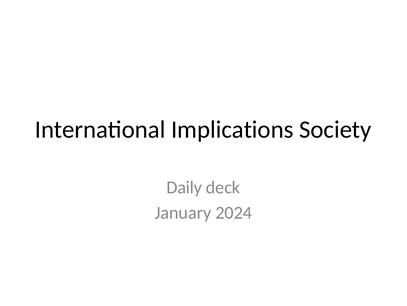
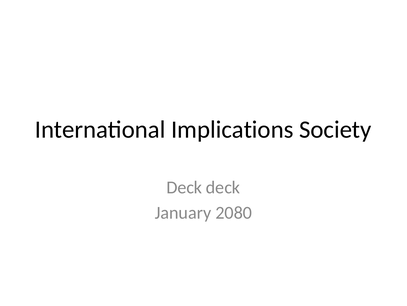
Daily: Daily -> Deck (184, 187)
2024: 2024 -> 2080 (234, 212)
